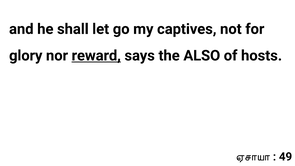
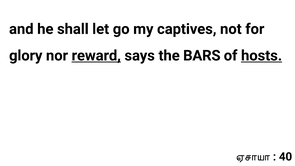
ALSO: ALSO -> BARS (202, 56)
hosts underline: none -> present (262, 56)
49: 49 -> 40 (286, 157)
